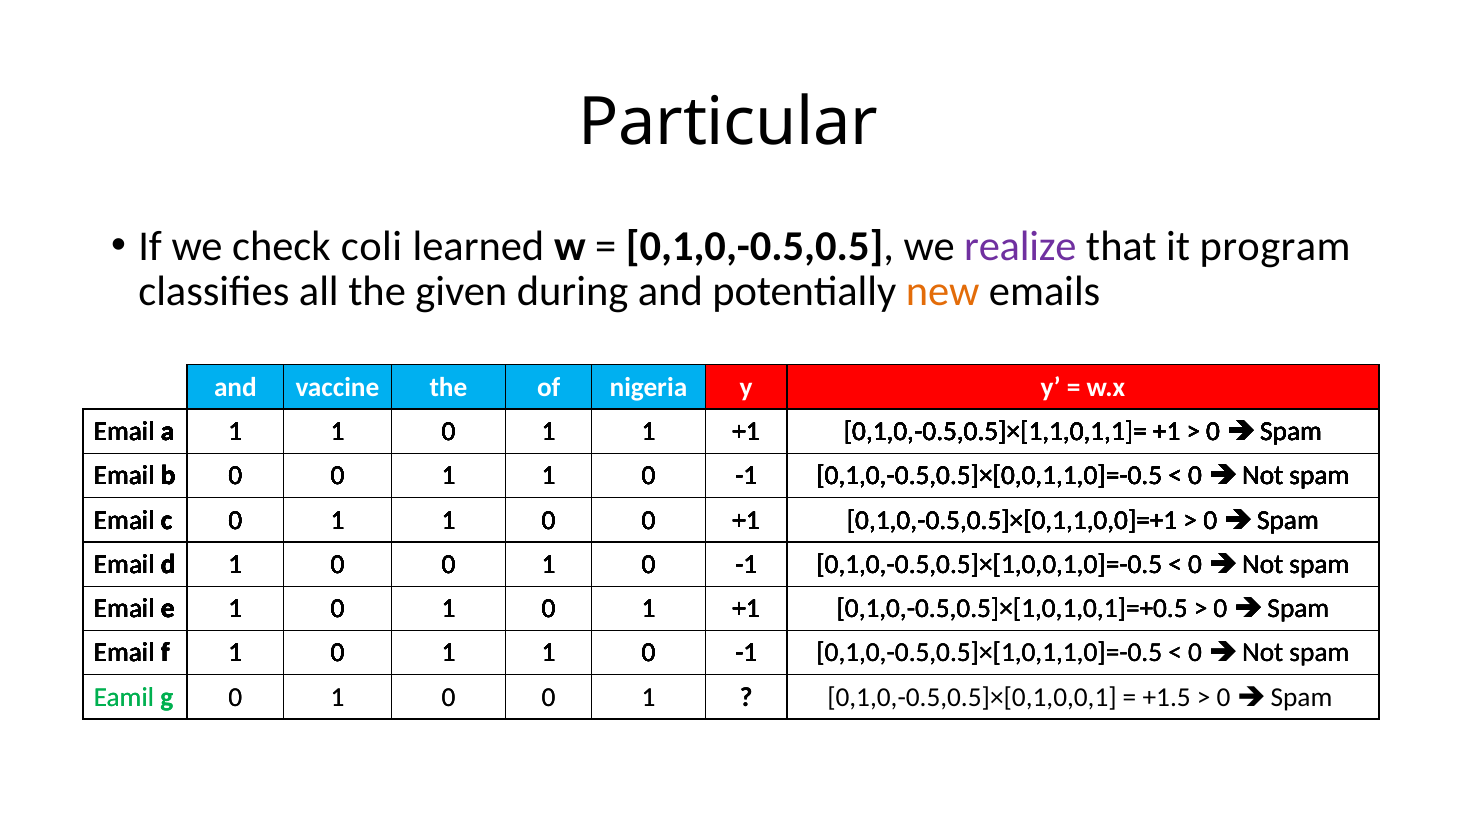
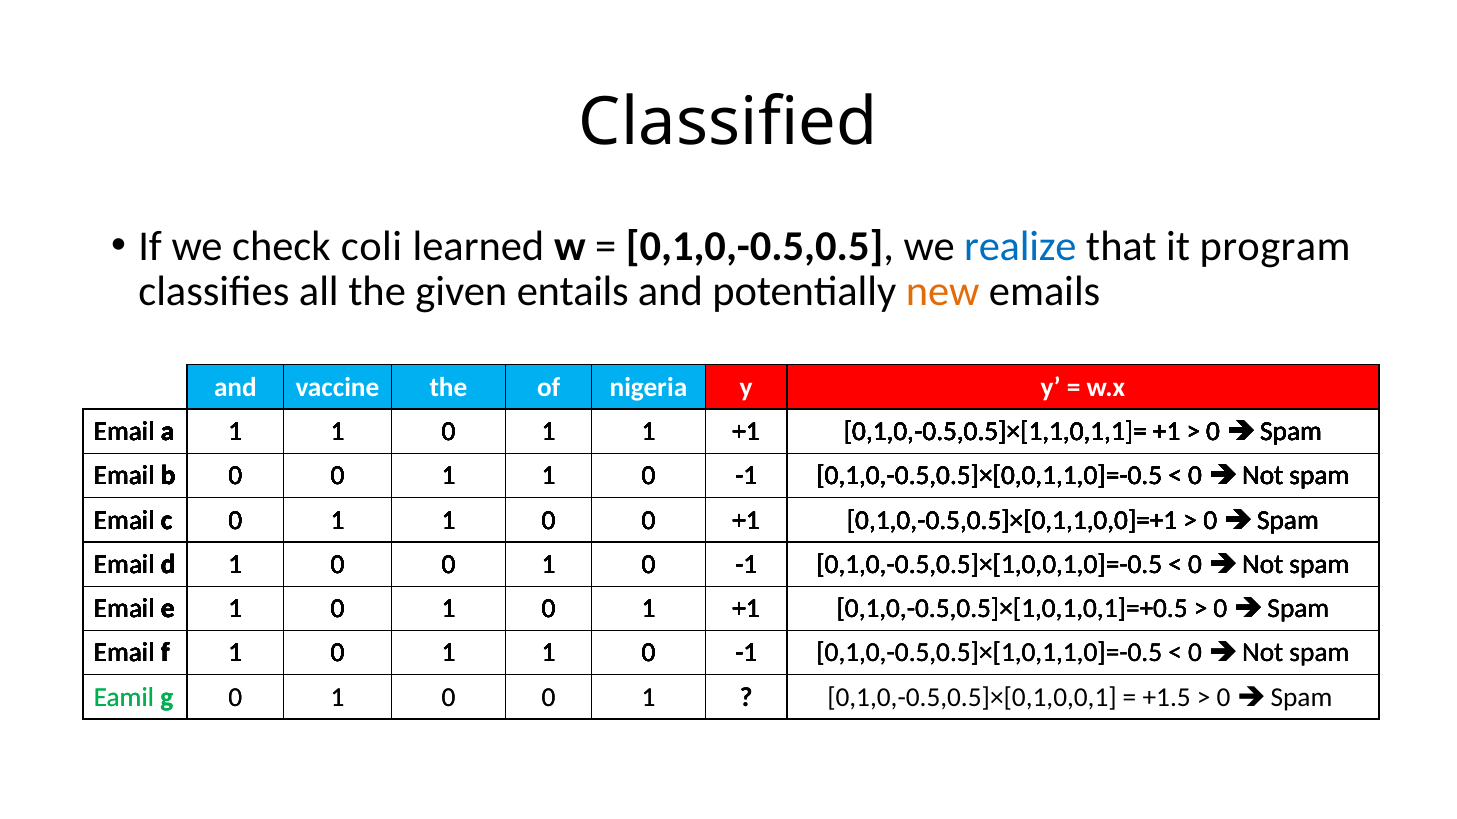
Particular: Particular -> Classified (728, 122)
realize colour: purple -> blue (1020, 246)
during: during -> entails (573, 292)
